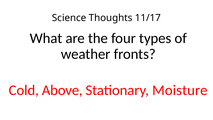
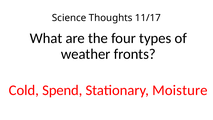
Above: Above -> Spend (62, 90)
